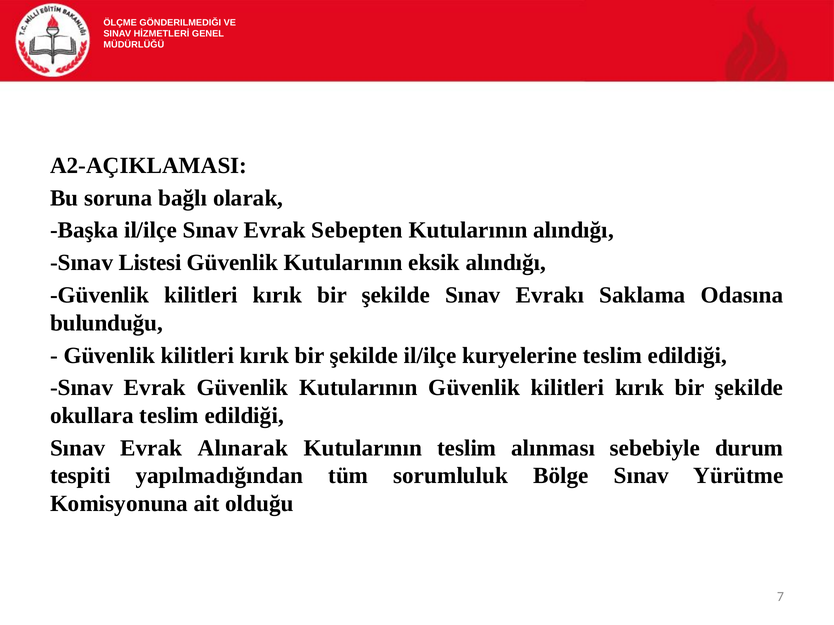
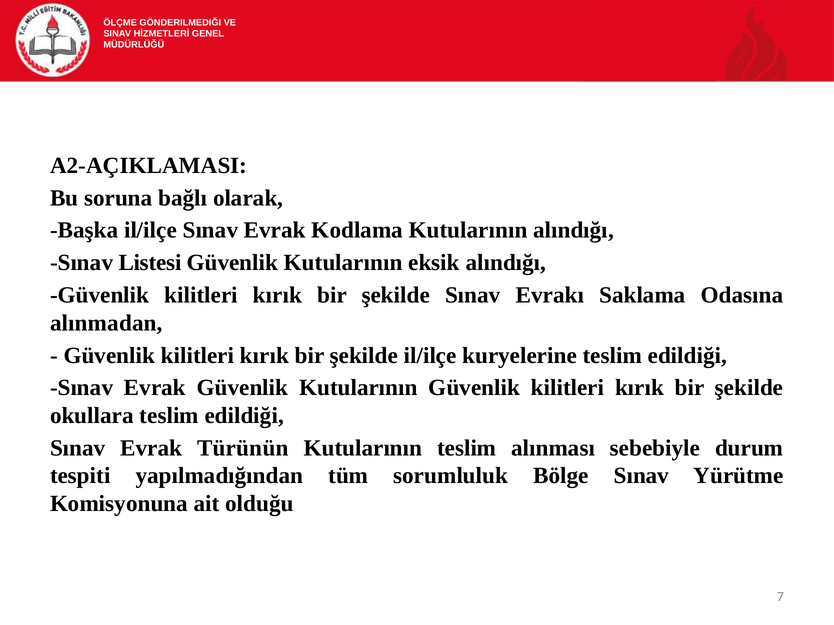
Sebepten: Sebepten -> Kodlama (357, 231)
bulunduğu: bulunduğu -> alınmadan (106, 323)
Alınarak: Alınarak -> Türünün (243, 448)
